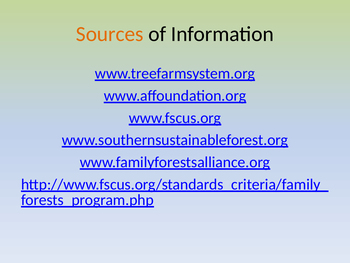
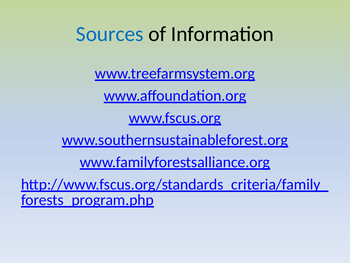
Sources colour: orange -> blue (110, 34)
